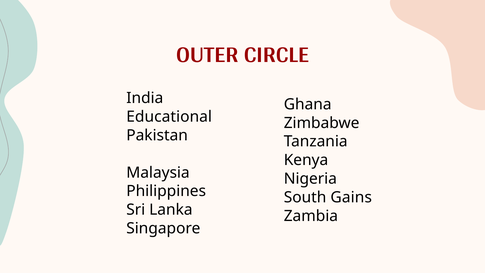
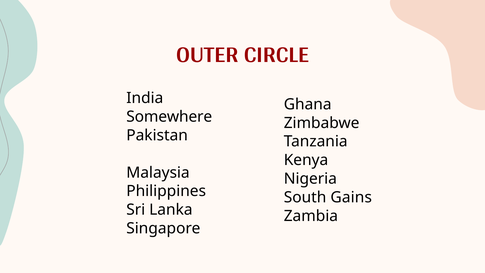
Educational: Educational -> Somewhere (169, 117)
